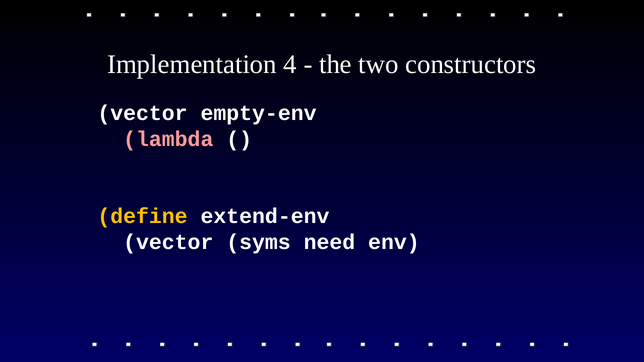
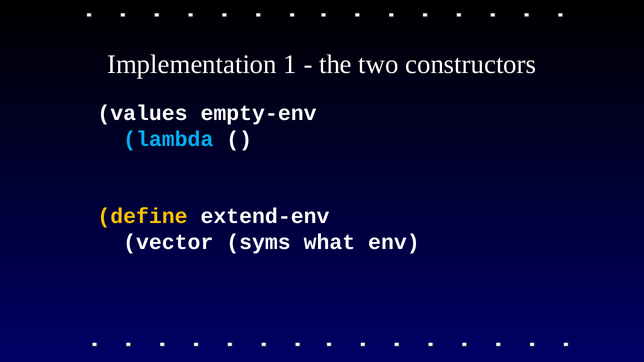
4: 4 -> 1 (290, 64)
vector: vector -> values (143, 113)
lambda colour: pink -> light blue (168, 139)
need: need -> what (329, 242)
